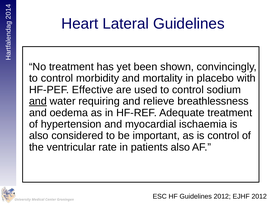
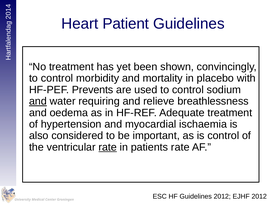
Lateral: Lateral -> Patient (126, 24)
Effective: Effective -> Prevents (93, 90)
rate underline: none -> present (108, 147)
patients also: also -> rate (180, 147)
